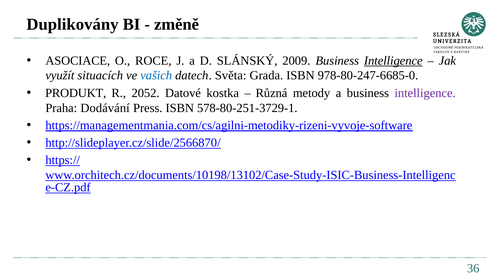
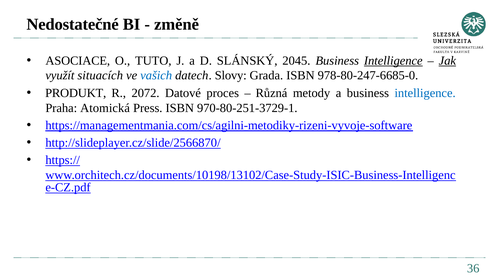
Duplikovány: Duplikovány -> Nedostatečné (73, 24)
ROCE: ROCE -> TUTO (153, 61)
2009: 2009 -> 2045 (296, 61)
Jak underline: none -> present (447, 61)
Světa: Světa -> Slovy (231, 76)
2052: 2052 -> 2072 (146, 93)
kostka: kostka -> proces (223, 93)
intelligence colour: purple -> blue (425, 93)
Dodávání: Dodávání -> Atomická (105, 108)
578-80-251-3729-1: 578-80-251-3729-1 -> 970-80-251-3729-1 (247, 108)
